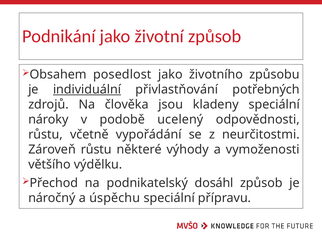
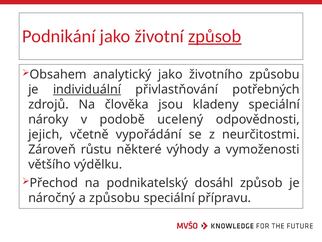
způsob underline: none -> present (215, 36)
posedlost: posedlost -> analytický (122, 74)
růstu: růstu -> jejich (45, 134)
a úspěchu: úspěchu -> způsobu (115, 198)
